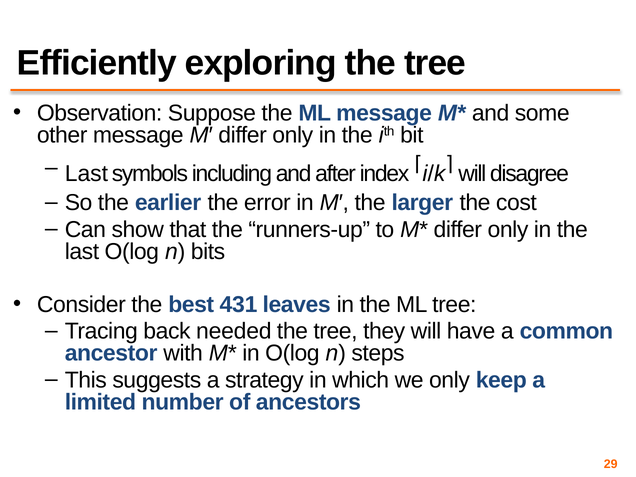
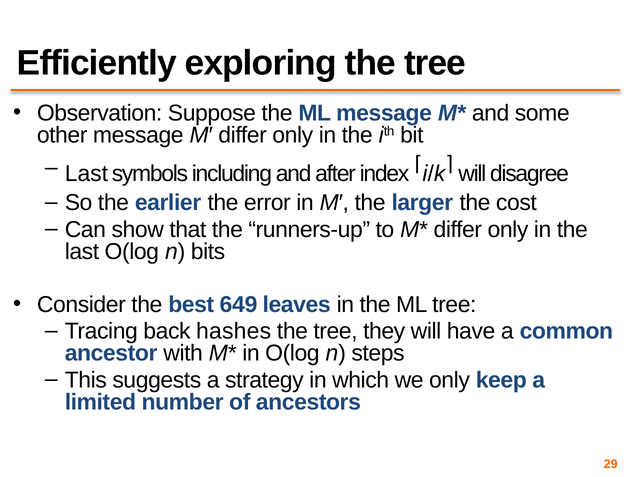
431: 431 -> 649 (238, 305)
needed: needed -> hashes (234, 331)
